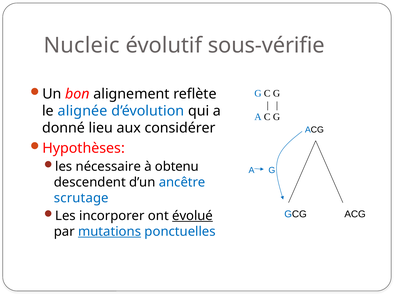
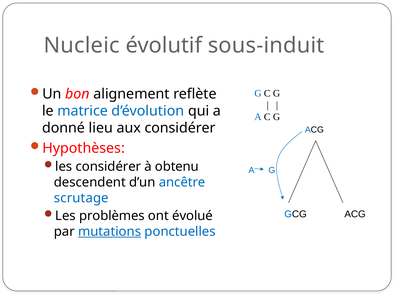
sous-vérifie: sous-vérifie -> sous-induit (266, 46)
alignée: alignée -> matrice (83, 111)
les nécessaire: nécessaire -> considérer (108, 167)
incorporer: incorporer -> problèmes (112, 216)
évolué underline: present -> none (193, 216)
